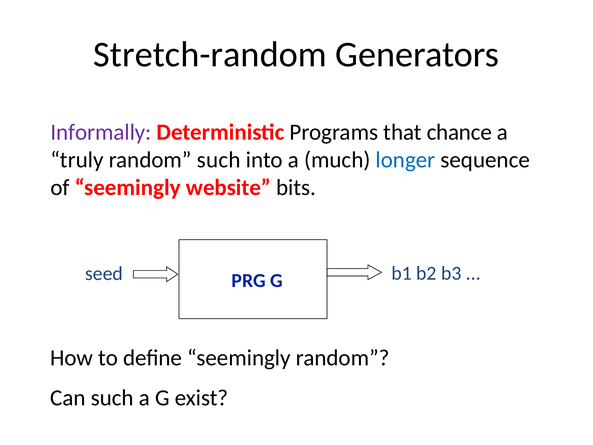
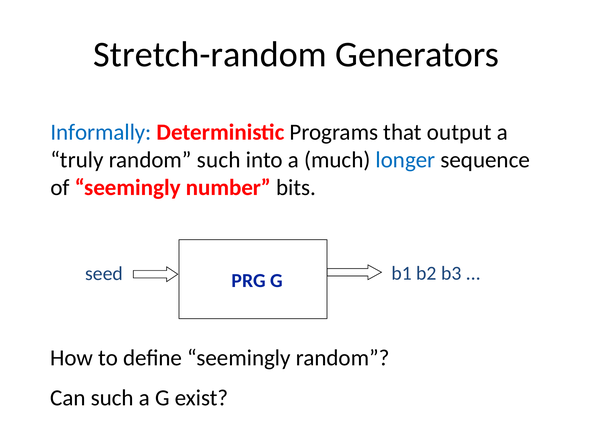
Informally colour: purple -> blue (101, 132)
chance: chance -> output (459, 132)
website: website -> number (228, 187)
